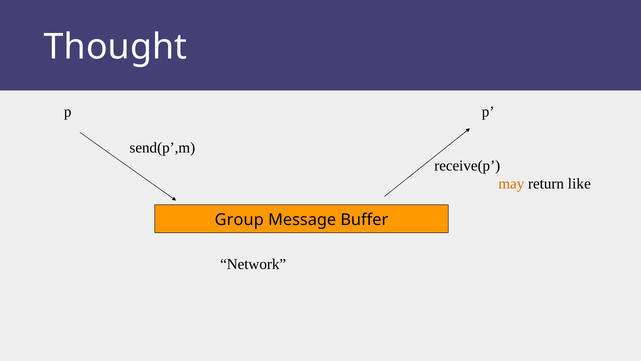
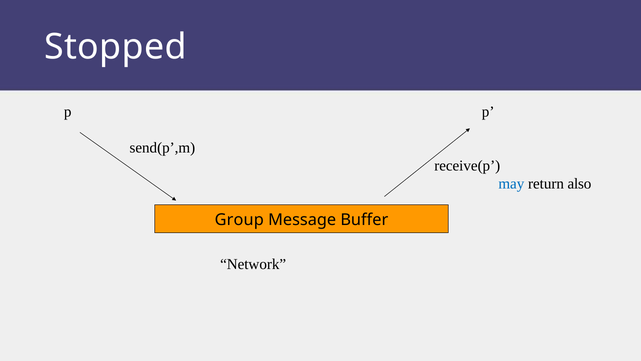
Thought: Thought -> Stopped (115, 47)
may colour: orange -> blue (511, 184)
like: like -> also (579, 184)
